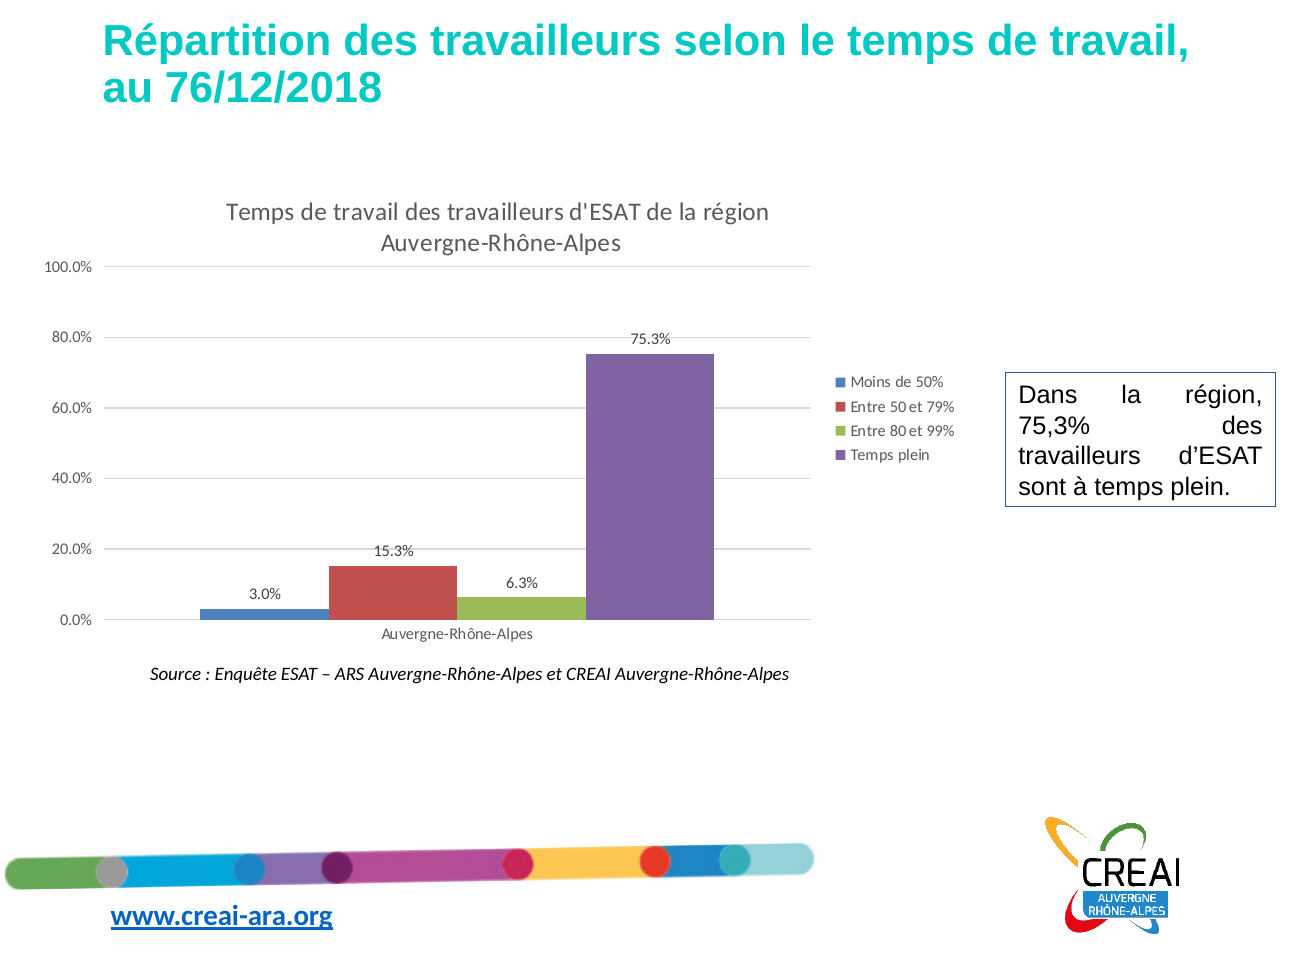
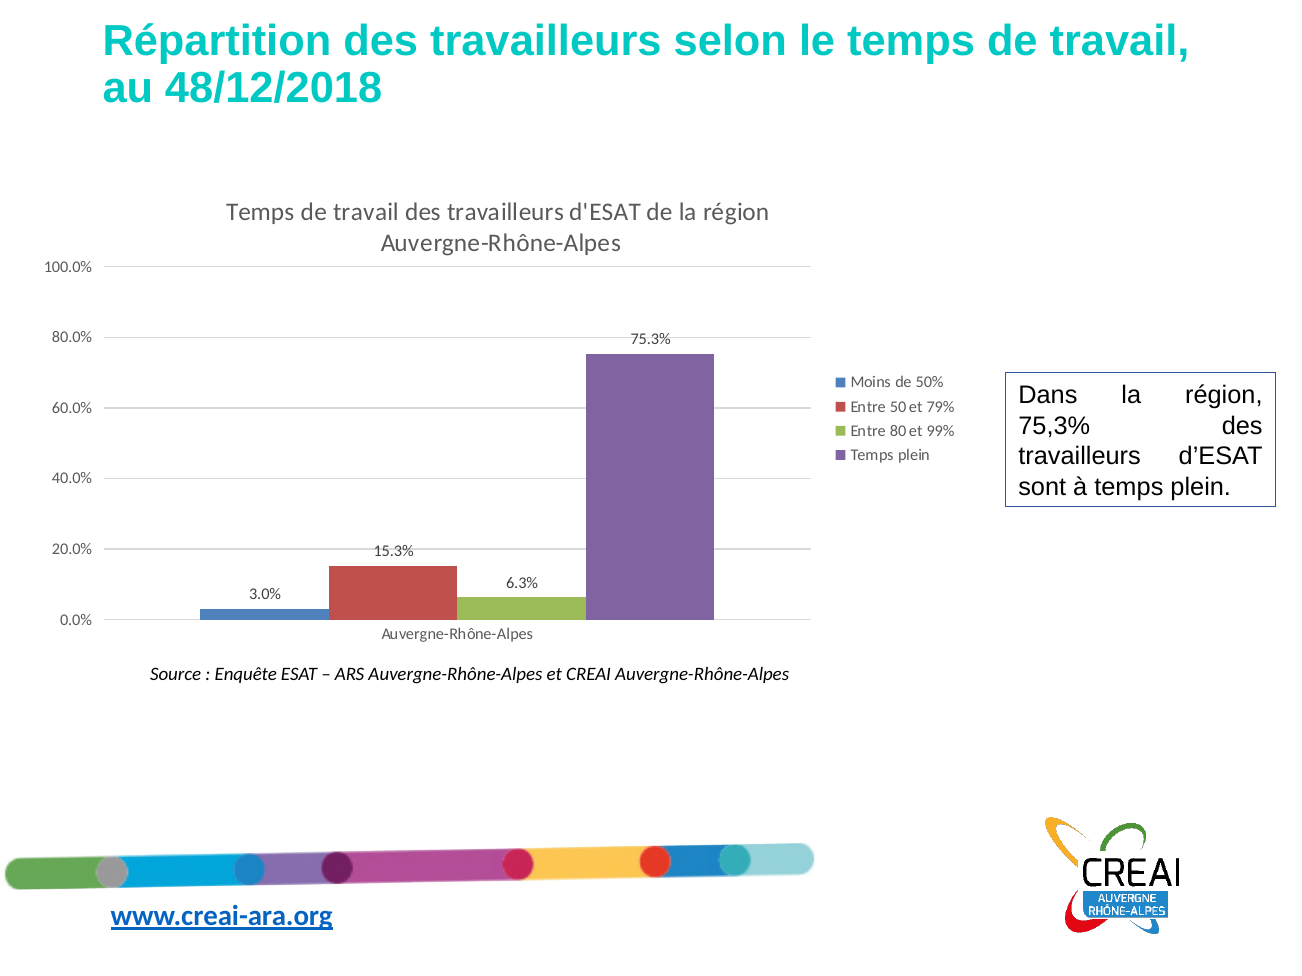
76/12/2018: 76/12/2018 -> 48/12/2018 (274, 88)
